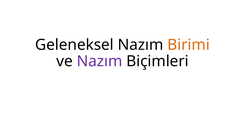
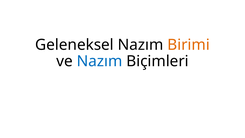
Nazım colour: purple -> blue (100, 61)
